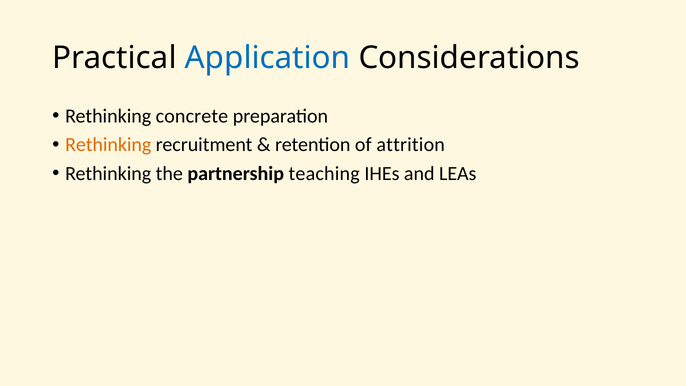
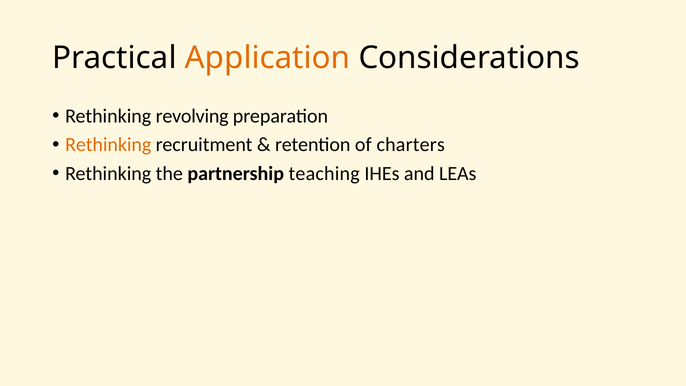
Application colour: blue -> orange (268, 58)
concrete: concrete -> revolving (192, 116)
attrition: attrition -> charters (411, 145)
